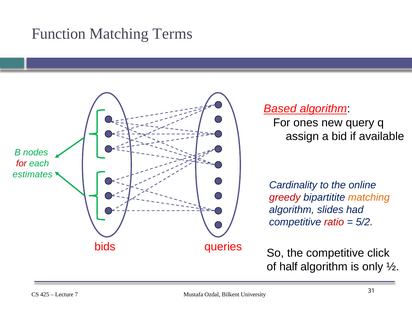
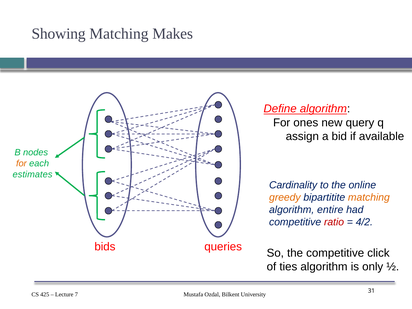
Function: Function -> Showing (59, 34)
Terms: Terms -> Makes (173, 34)
Based: Based -> Define (280, 109)
for colour: red -> orange (21, 164)
greedy colour: red -> orange (285, 197)
slides: slides -> entire (330, 210)
5/2: 5/2 -> 4/2 (364, 222)
half: half -> ties (288, 267)
